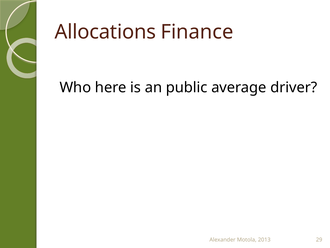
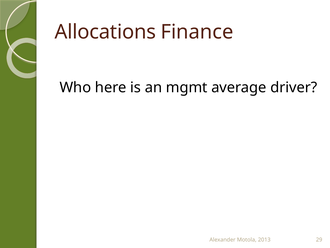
public: public -> mgmt (187, 87)
